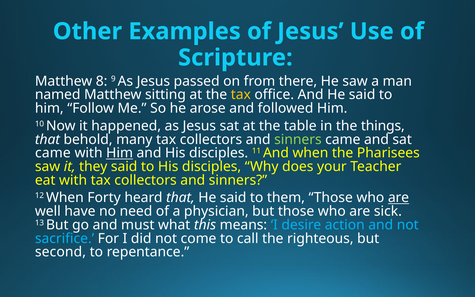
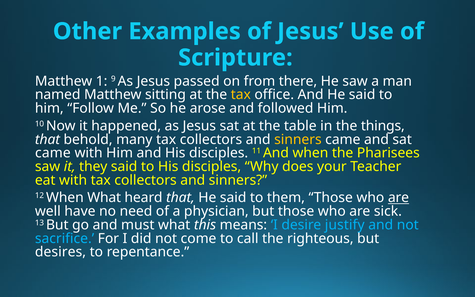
8: 8 -> 1 (102, 81)
sinners colour: light green -> yellow (298, 139)
Him underline: present -> none (120, 153)
When Forty: Forty -> What (104, 198)
action: action -> justify (345, 225)
second: second -> desires (60, 252)
